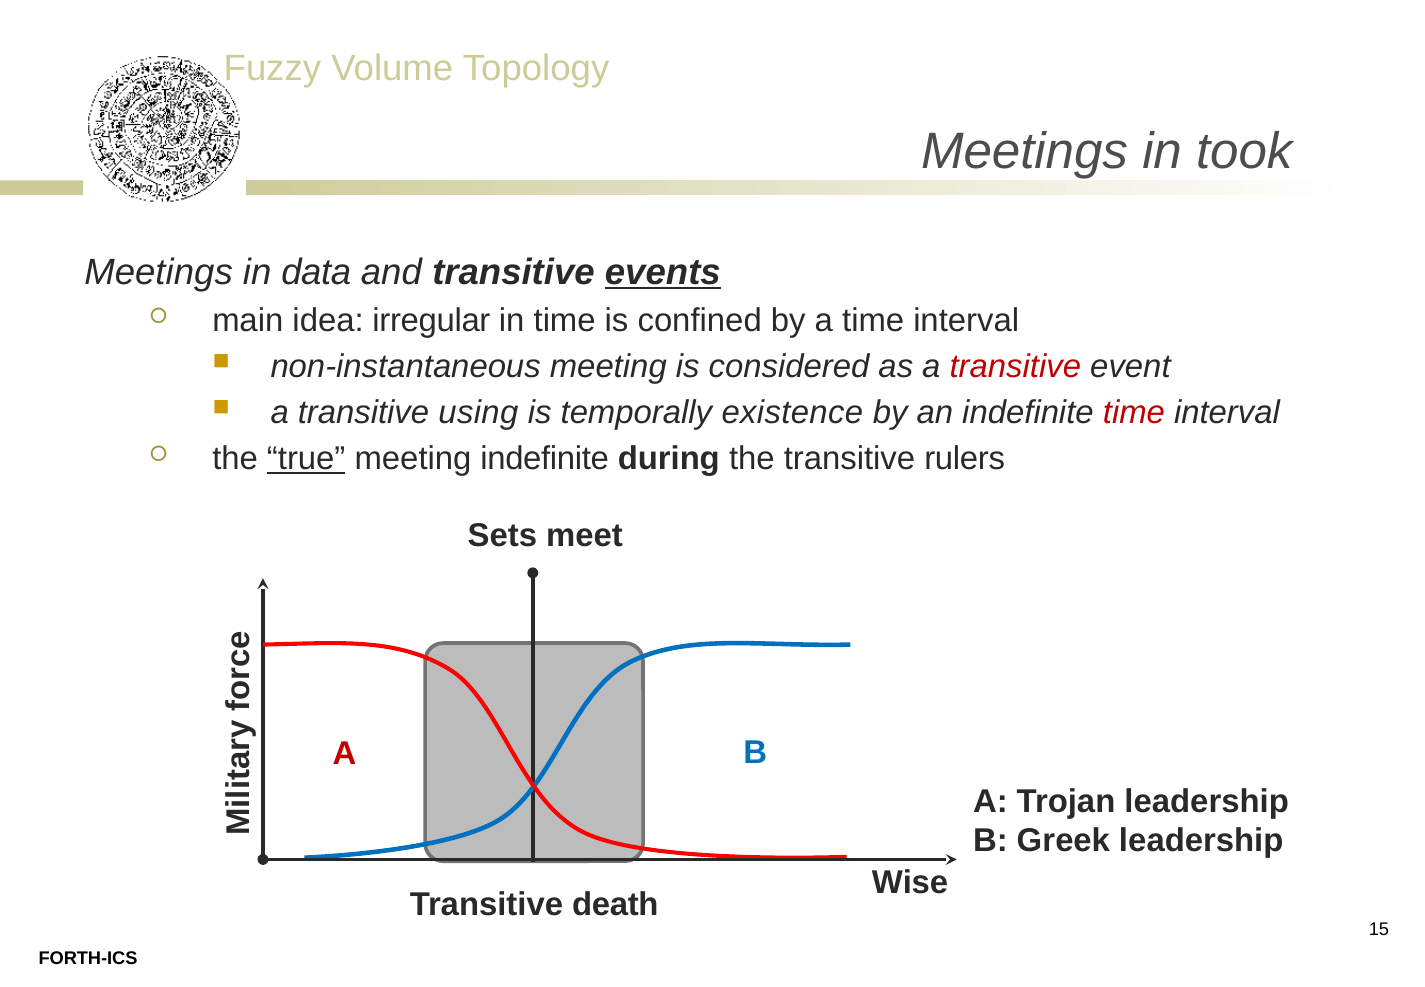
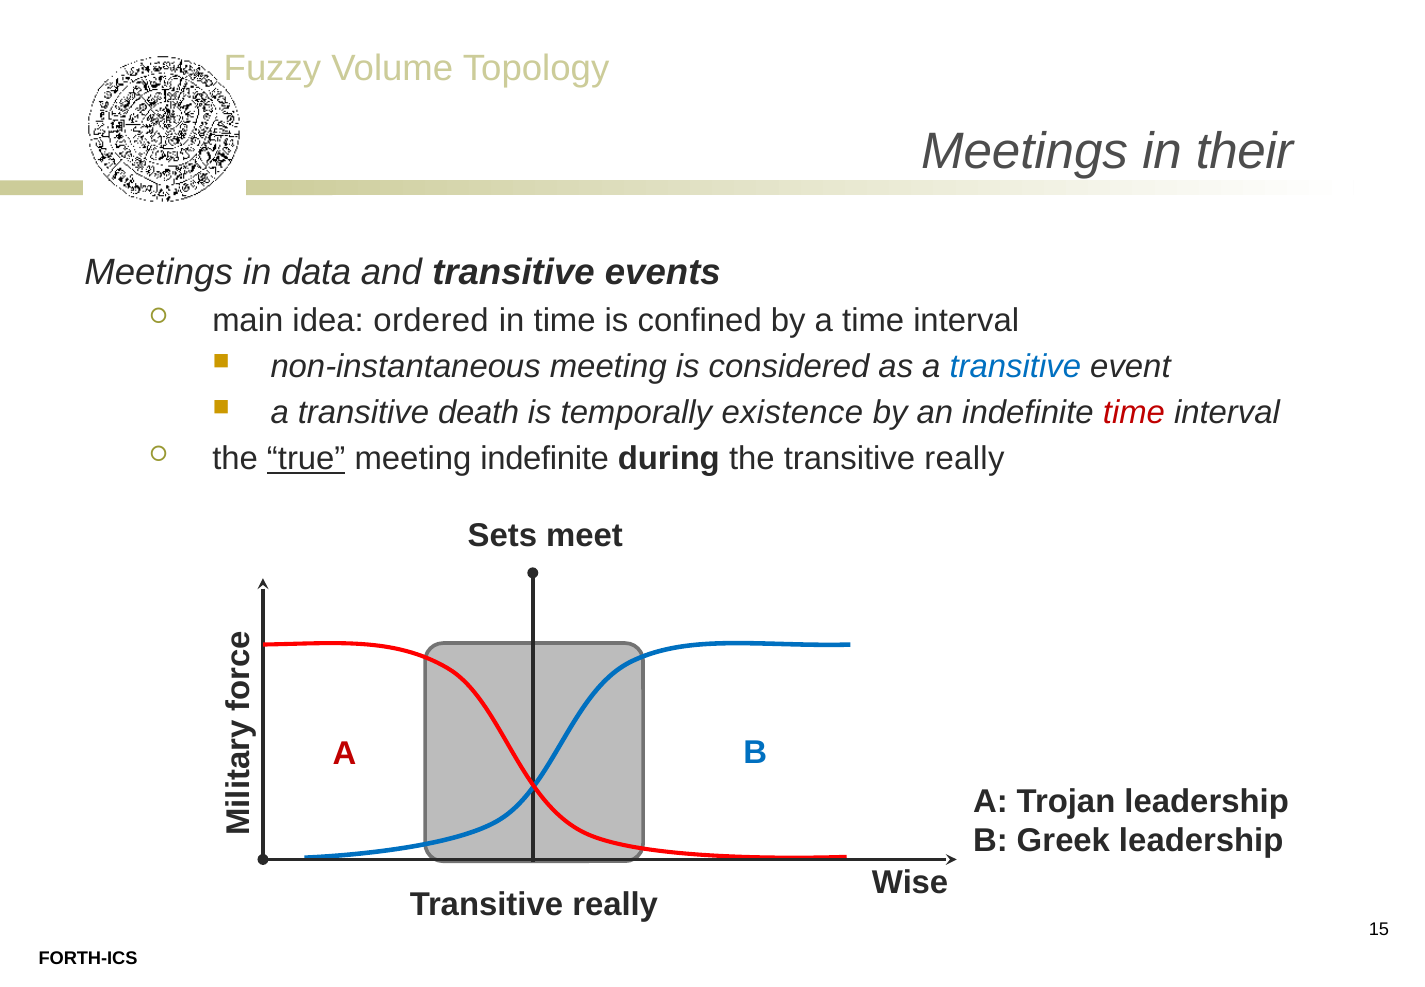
took: took -> their (1245, 152)
events underline: present -> none (663, 272)
irregular: irregular -> ordered (431, 320)
transitive colour: red -> blue (1015, 366)
using: using -> death (479, 412)
the transitive rulers: rulers -> really (964, 458)
death: death -> really (615, 904)
